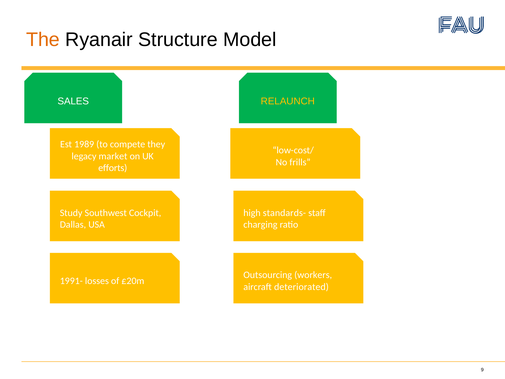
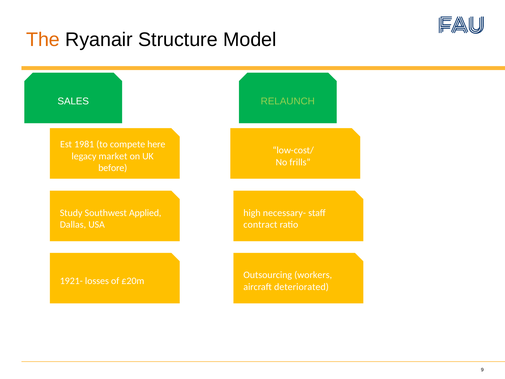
RELAUNCH colour: yellow -> light green (288, 101)
1989: 1989 -> 1981 (84, 144)
they: they -> here (156, 144)
efforts: efforts -> before (113, 168)
Cockpit: Cockpit -> Applied (145, 213)
standards-: standards- -> necessary- (284, 213)
charging: charging -> contract (260, 224)
1991-: 1991- -> 1921- (71, 281)
